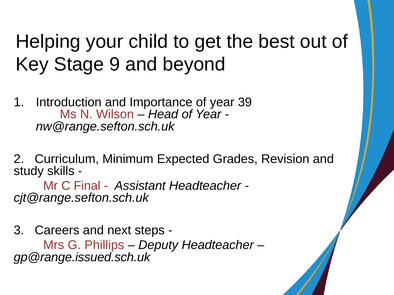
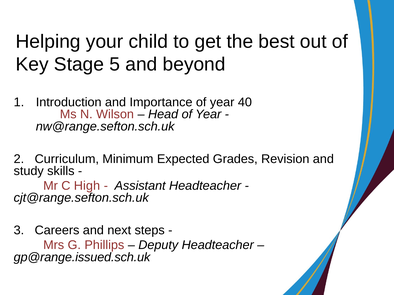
9: 9 -> 5 (115, 65)
39: 39 -> 40 (245, 102)
Final: Final -> High (87, 186)
